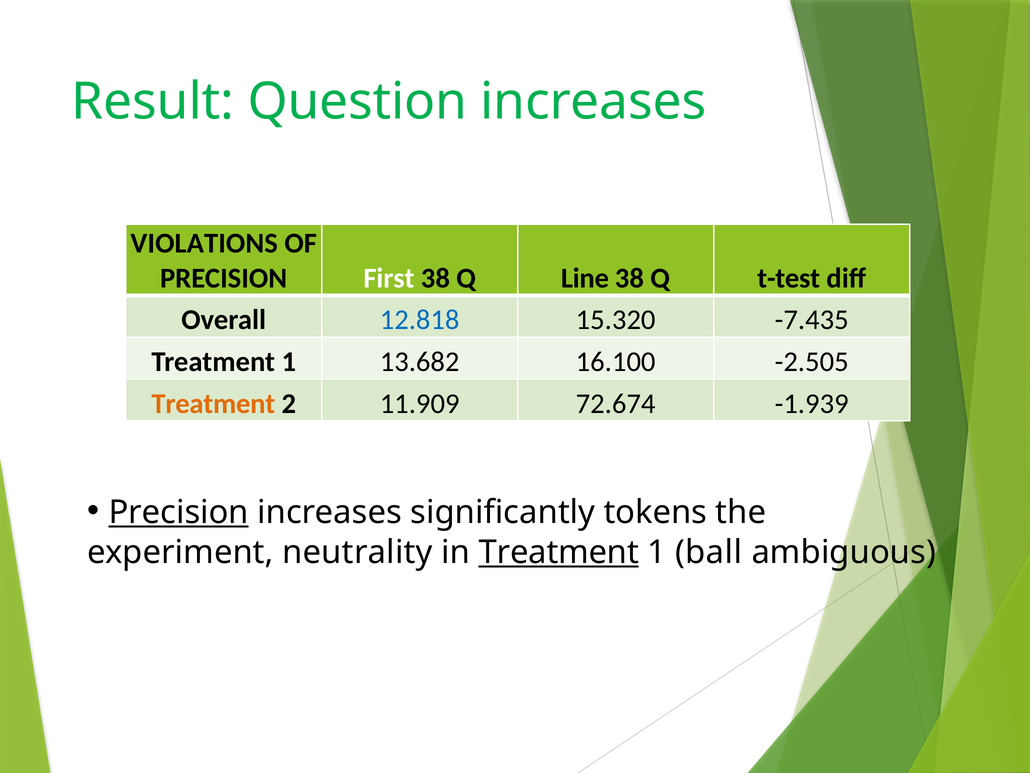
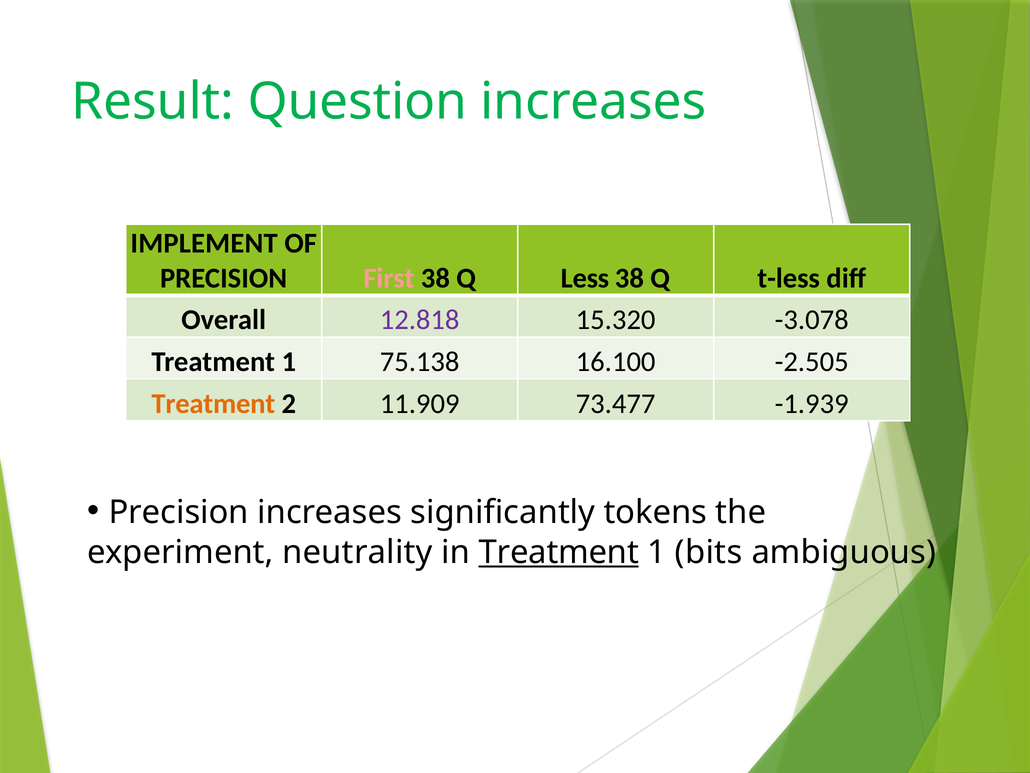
VIOLATIONS: VIOLATIONS -> IMPLEMENT (204, 243)
First colour: white -> pink (389, 278)
Line: Line -> Less (585, 278)
t-test: t-test -> t-less (789, 278)
12.818 colour: blue -> purple (420, 320)
-7.435: -7.435 -> -3.078 (812, 320)
13.682: 13.682 -> 75.138 (420, 362)
72.674: 72.674 -> 73.477 (616, 403)
Precision underline: present -> none (179, 512)
ball: ball -> bits (709, 552)
